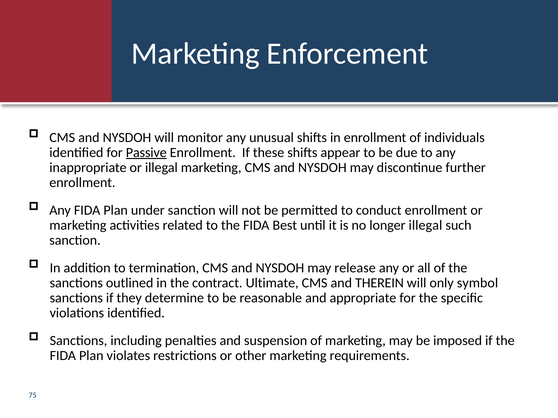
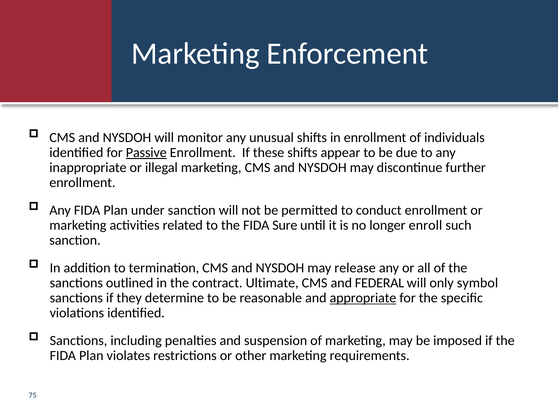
Best: Best -> Sure (285, 226)
longer illegal: illegal -> enroll (425, 226)
THEREIN: THEREIN -> FEDERAL (379, 283)
appropriate underline: none -> present (363, 298)
